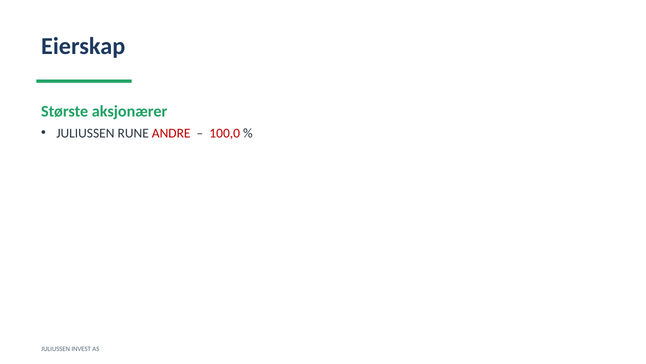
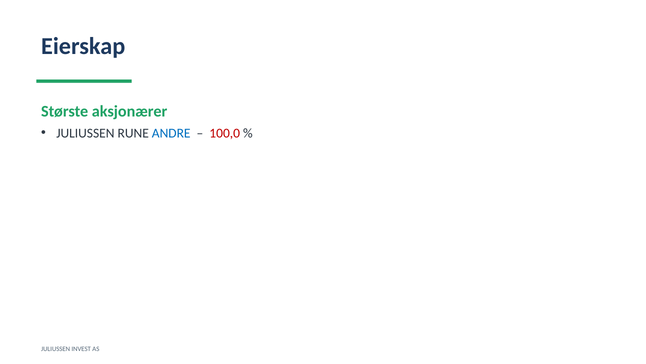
ANDRE colour: red -> blue (171, 133)
